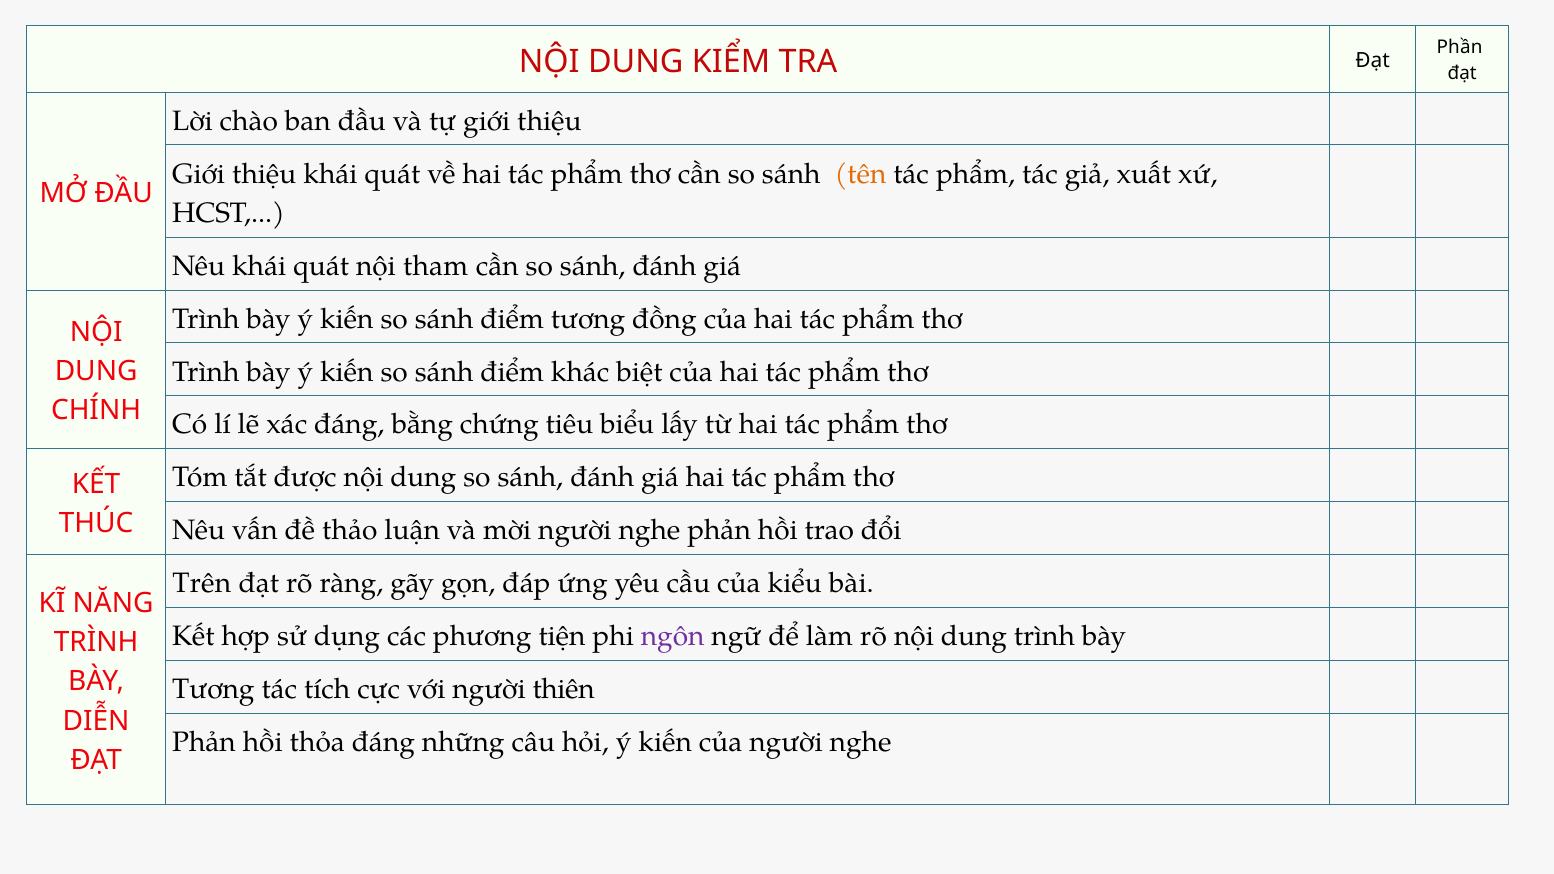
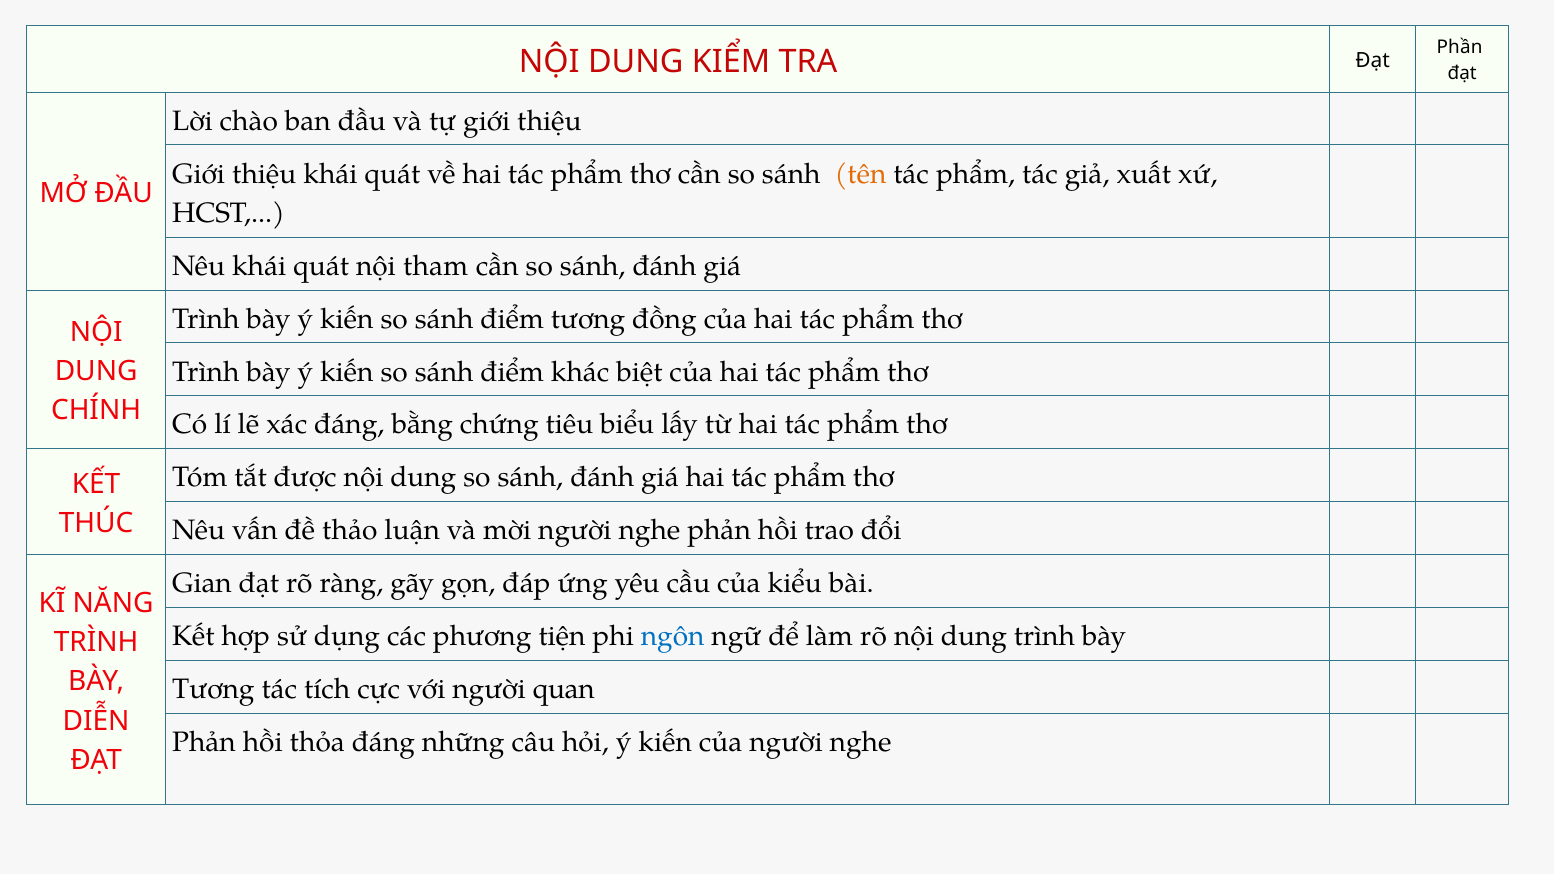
Trên: Trên -> Gian (202, 583)
ngôn colour: purple -> blue (673, 636)
thiên: thiên -> quan (564, 689)
